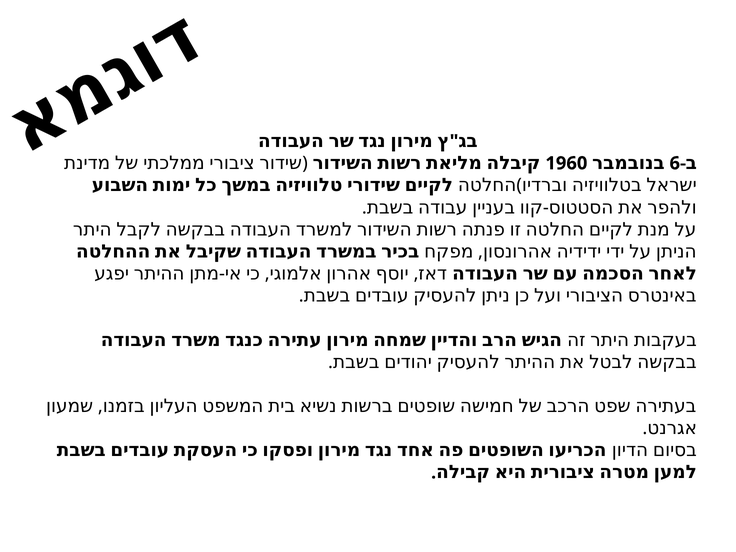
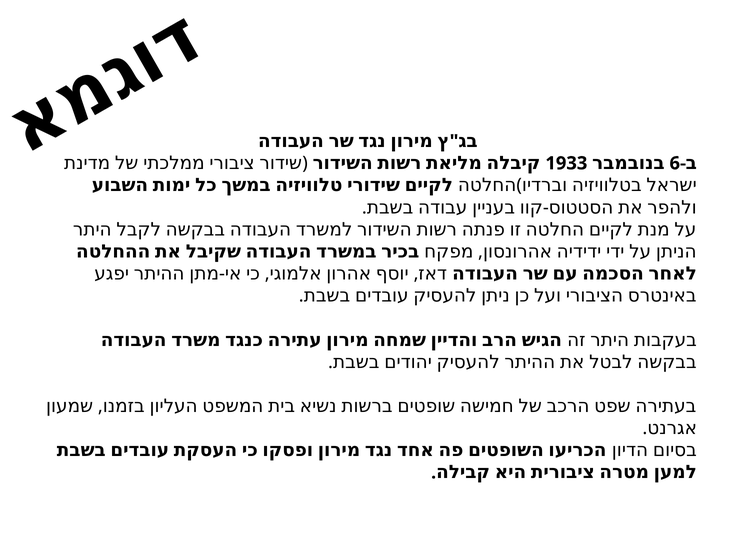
1960: 1960 -> 1933 (566, 163)
